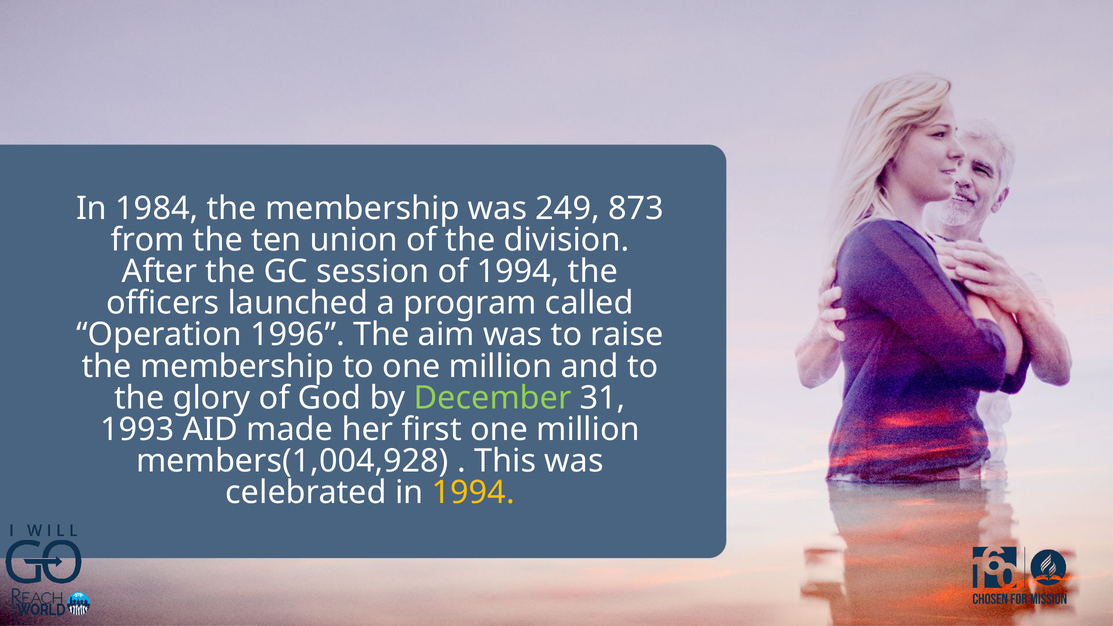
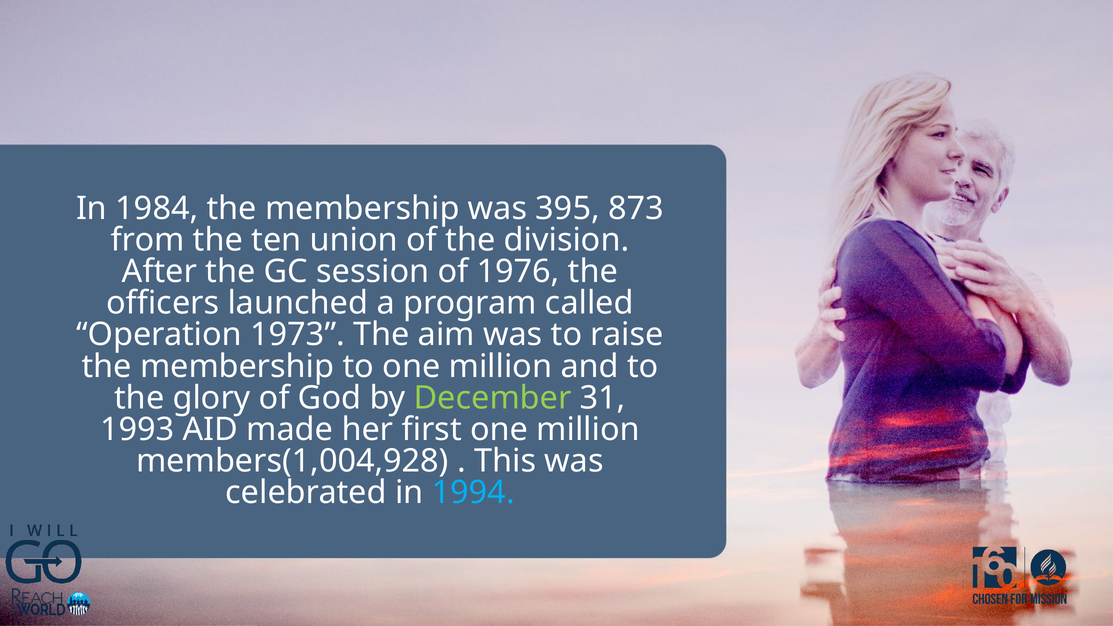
249: 249 -> 395 (568, 208)
of 1994: 1994 -> 1976 (518, 272)
1996: 1996 -> 1973 (298, 335)
1994 colour: yellow -> light blue (473, 493)
